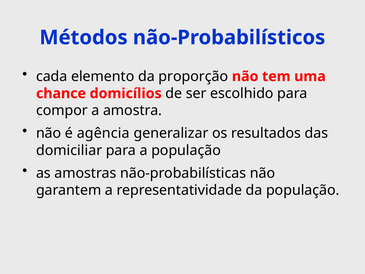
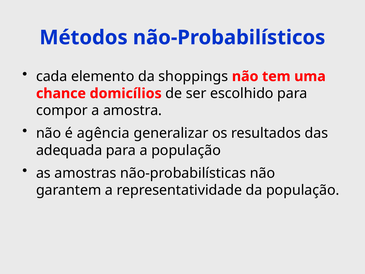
proporção: proporção -> shoppings (193, 76)
domiciliar: domiciliar -> adequada (69, 150)
